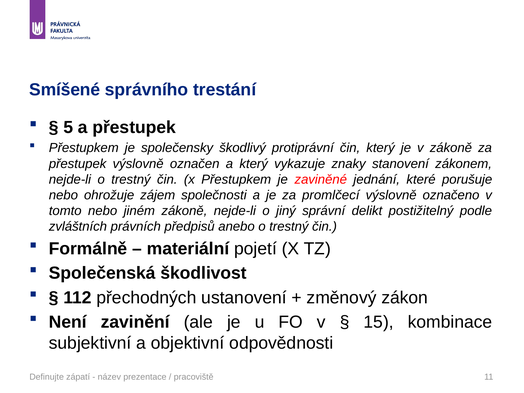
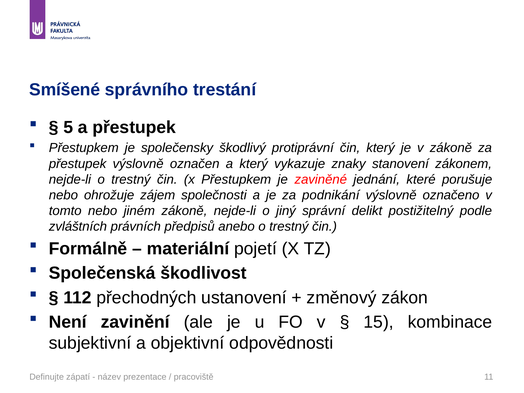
promlčecí: promlčecí -> podnikání (331, 195)
